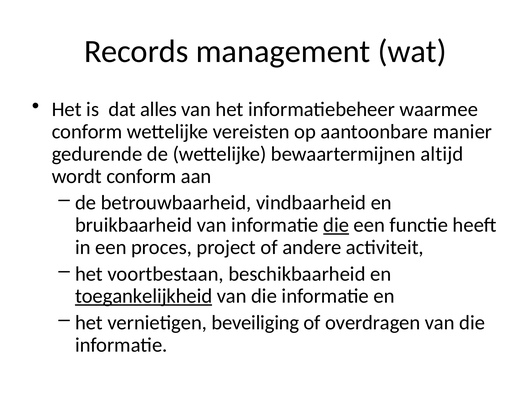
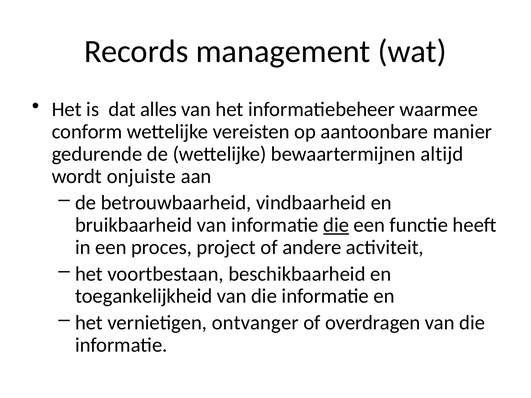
wordt conform: conform -> onjuiste (141, 176)
toegankelijkheid underline: present -> none (144, 296)
beveiliging: beveiliging -> ontvanger (255, 323)
